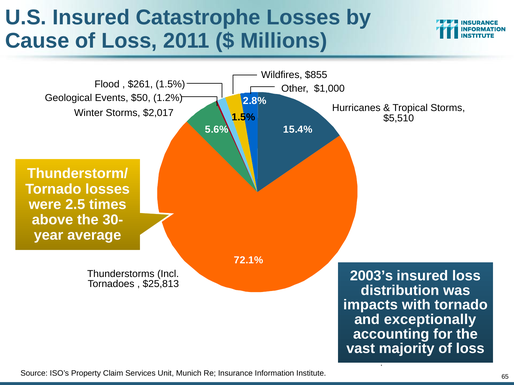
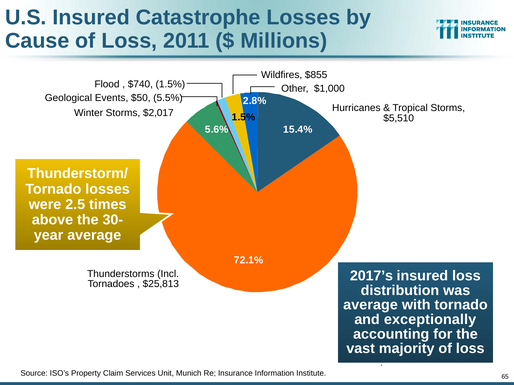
$261: $261 -> $740 (140, 84)
1.2%: 1.2% -> 5.5% (168, 98)
2003’s: 2003’s -> 2017’s (371, 276)
impacts: impacts -> average (371, 305)
